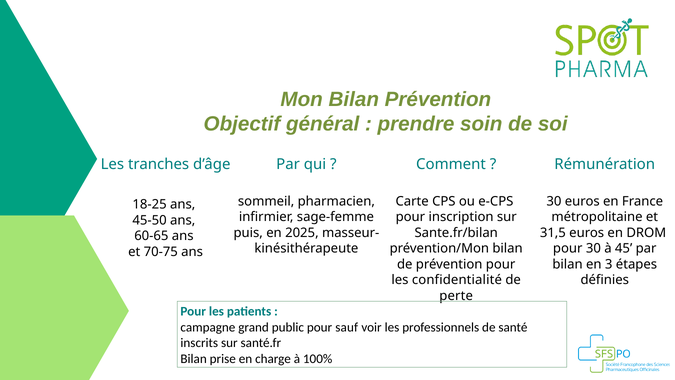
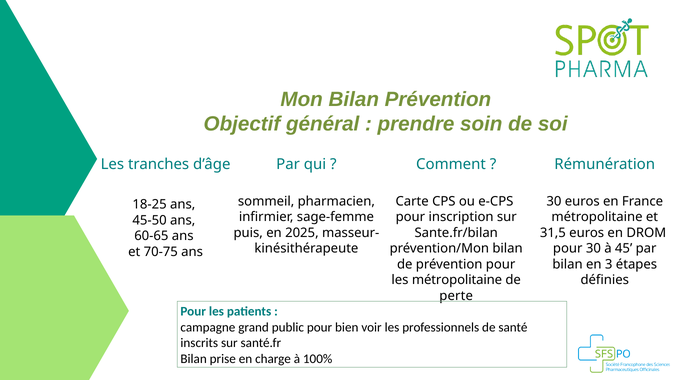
les confidentialité: confidentialité -> métropolitaine (457, 280)
sauf: sauf -> bien (347, 327)
